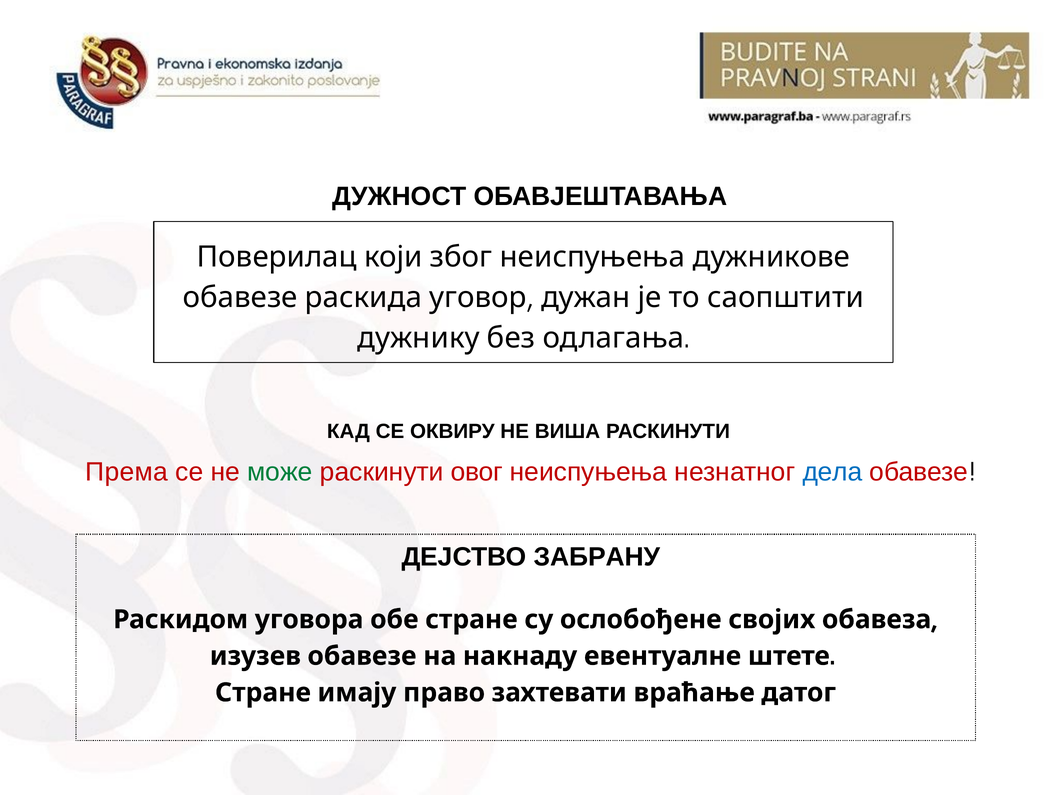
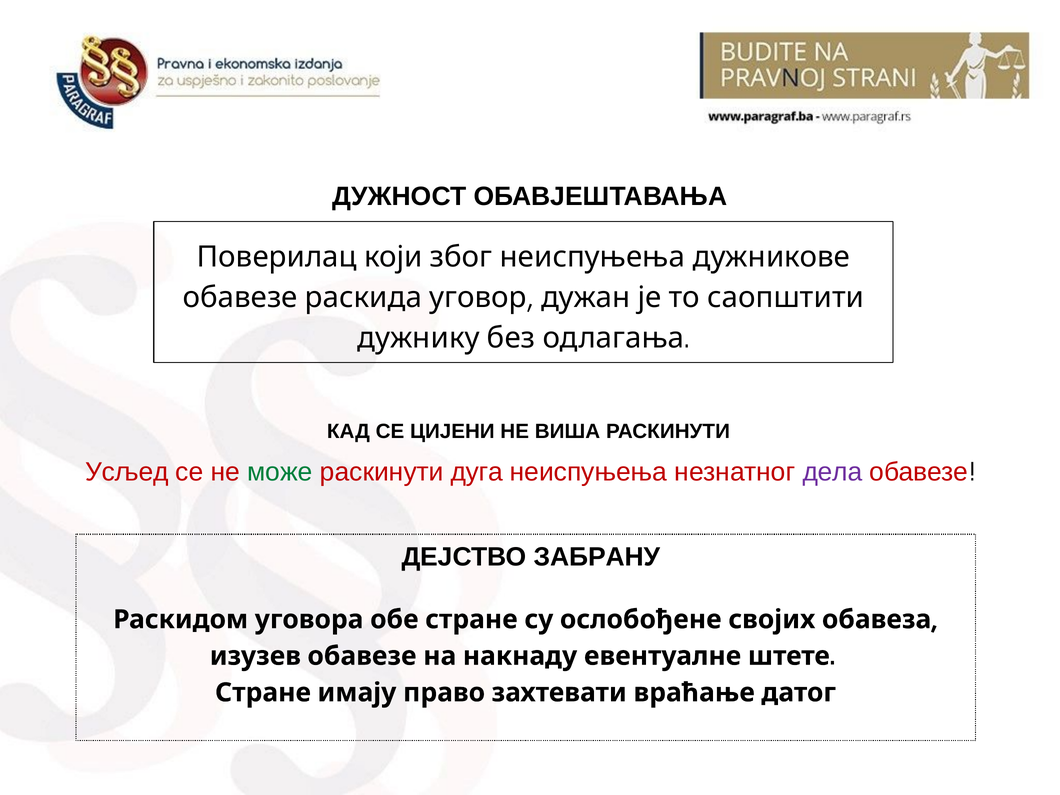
ОКВИРУ: ОКВИРУ -> ЦИЈЕНИ (452, 431)
Према: Према -> Усљед (127, 472)
овог: овог -> дуга (477, 472)
дела colour: blue -> purple (832, 472)
